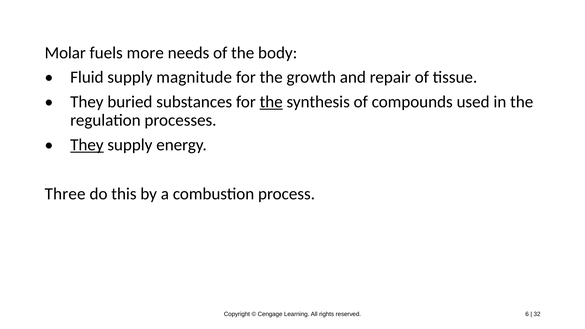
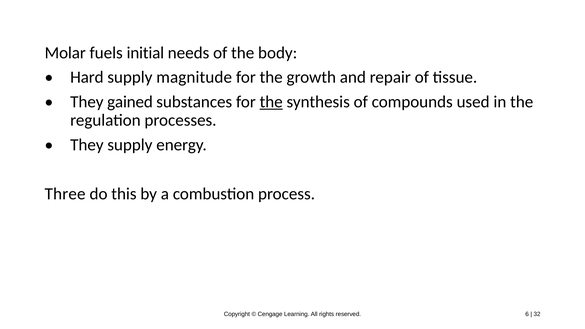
more: more -> initial (145, 53)
Fluid: Fluid -> Hard (87, 77)
buried: buried -> gained (130, 102)
They underline: present -> none (87, 145)
